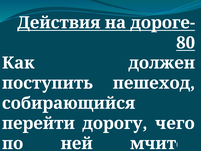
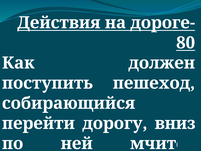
чего: чего -> вниз (175, 123)
